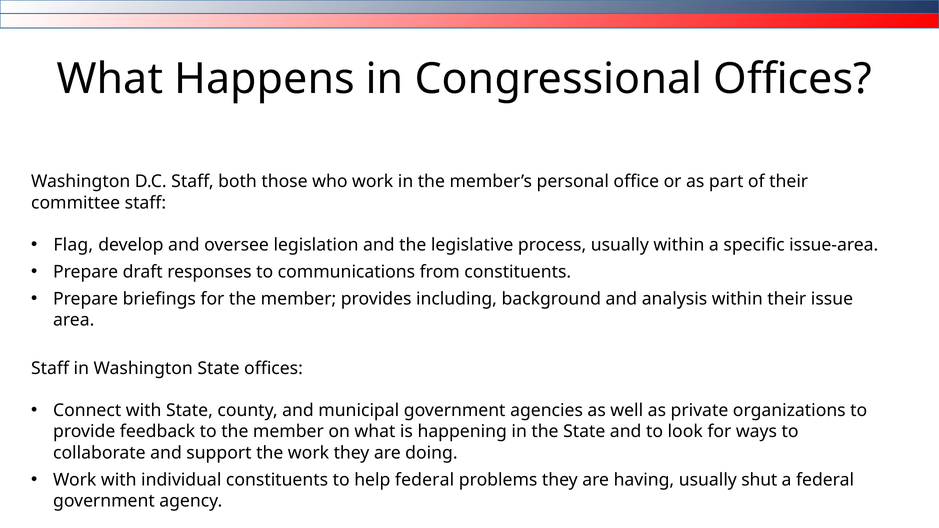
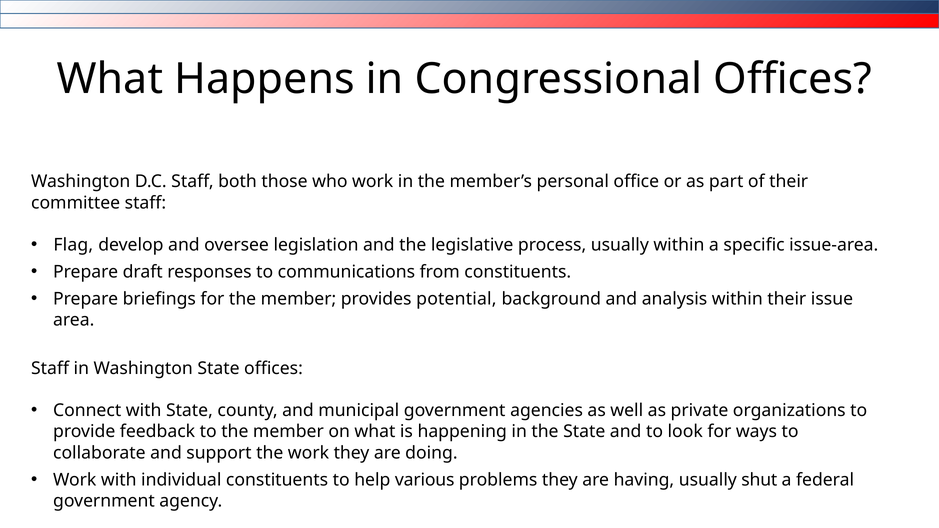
including: including -> potential (456, 299)
help federal: federal -> various (425, 480)
